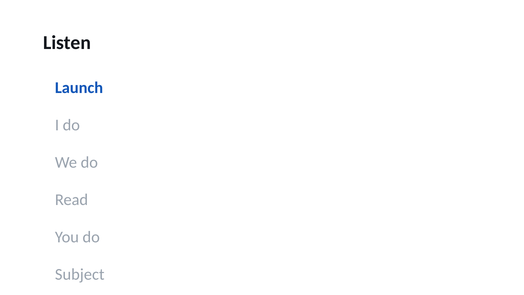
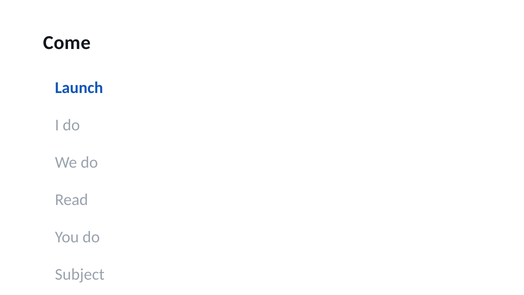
Listen: Listen -> Come (67, 43)
